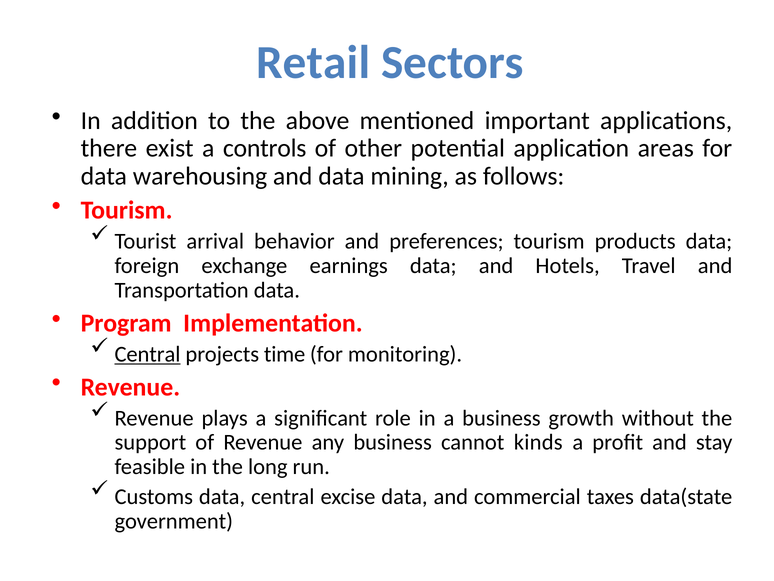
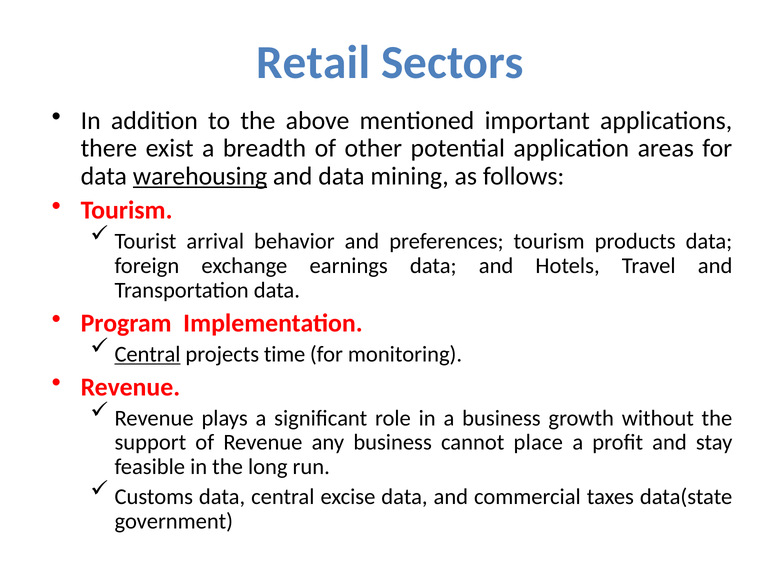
controls: controls -> breadth (265, 148)
warehousing underline: none -> present (200, 176)
kinds: kinds -> place (538, 442)
